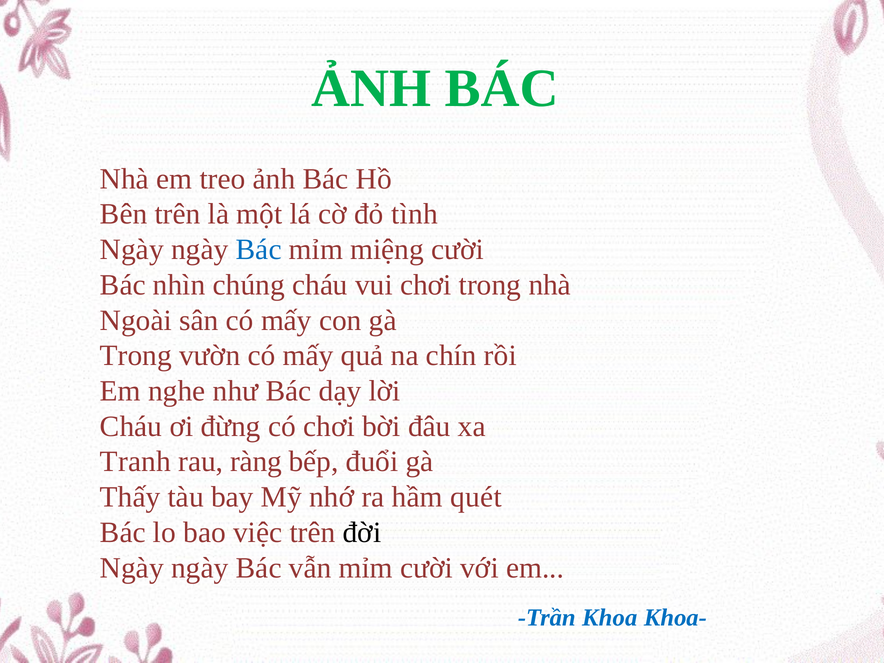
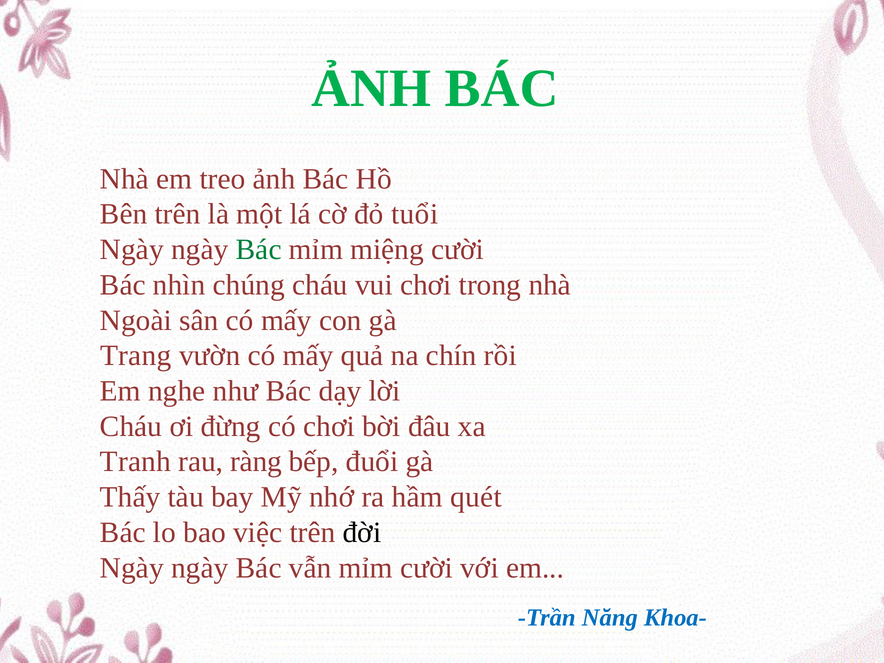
tình: tình -> tuổi (415, 214)
Bác colour: blue -> green (259, 250)
Trong: Trong -> Trang (136, 356)
Khoa: Khoa -> Năng (610, 618)
